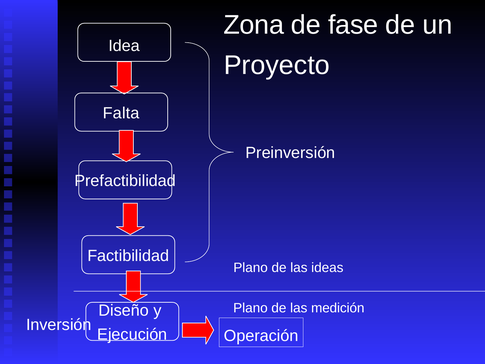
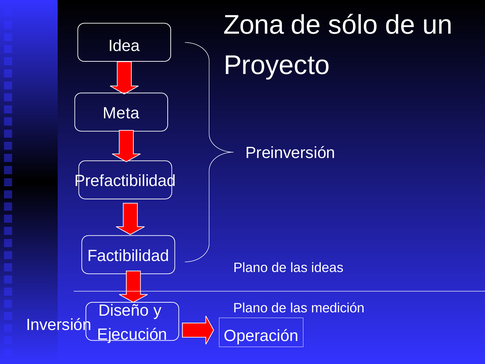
fase: fase -> sólo (353, 25)
Falta: Falta -> Meta (121, 113)
